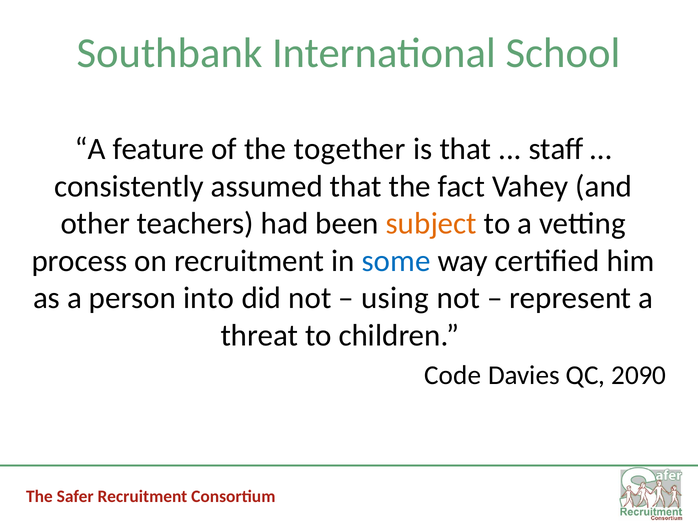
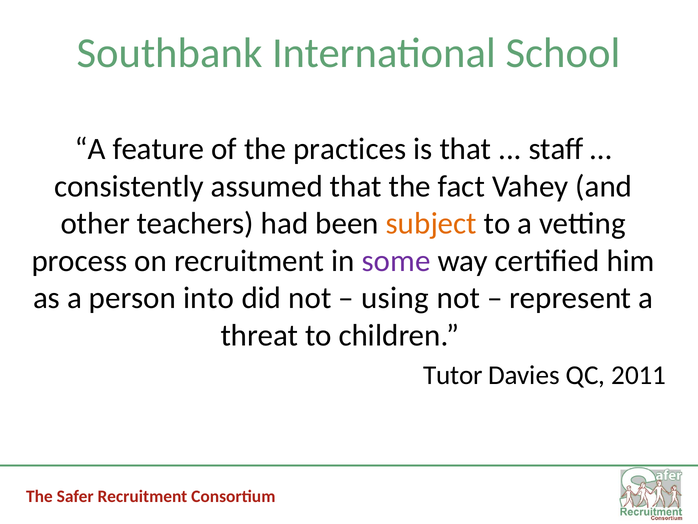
together: together -> practices (350, 149)
some colour: blue -> purple (396, 261)
Code: Code -> Tutor (453, 375)
2090: 2090 -> 2011 (639, 375)
